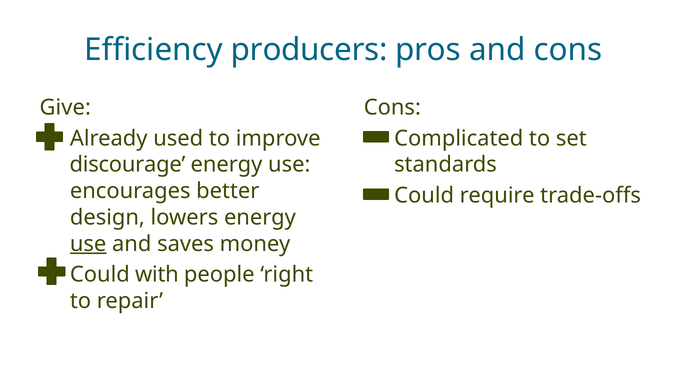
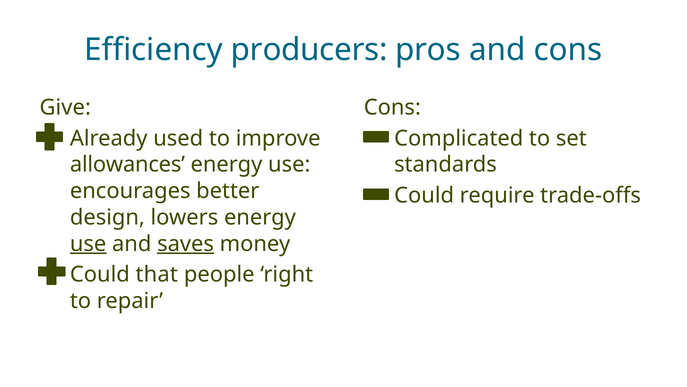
discourage: discourage -> allowances (127, 164)
saves underline: none -> present (186, 243)
with: with -> that (157, 274)
